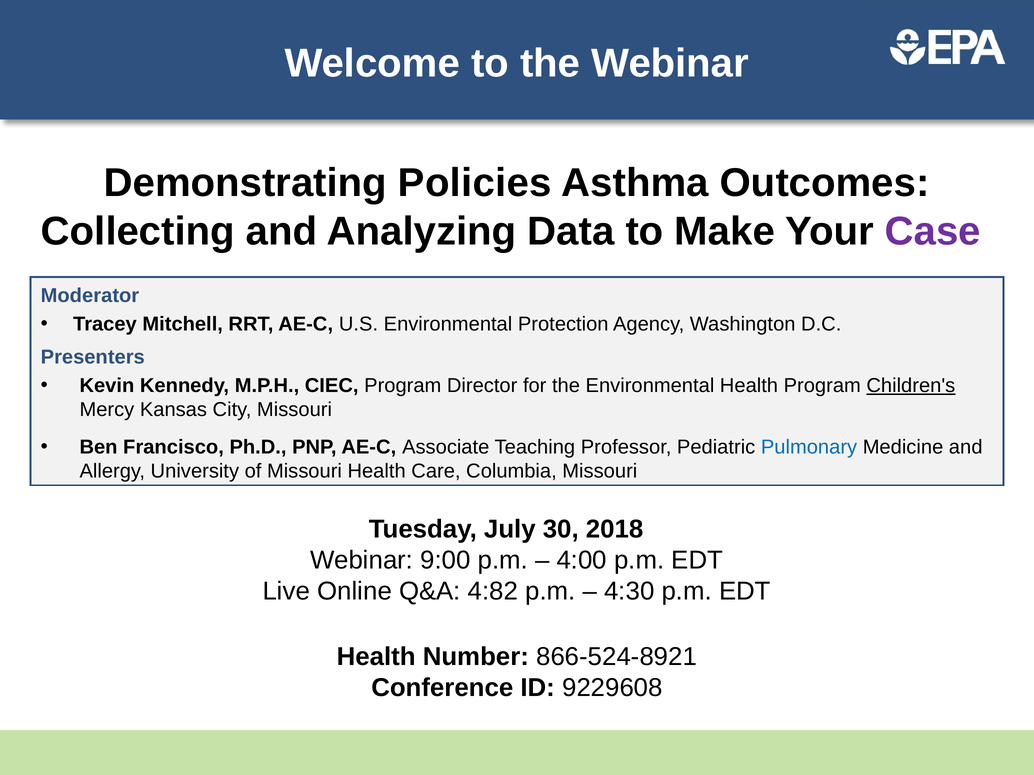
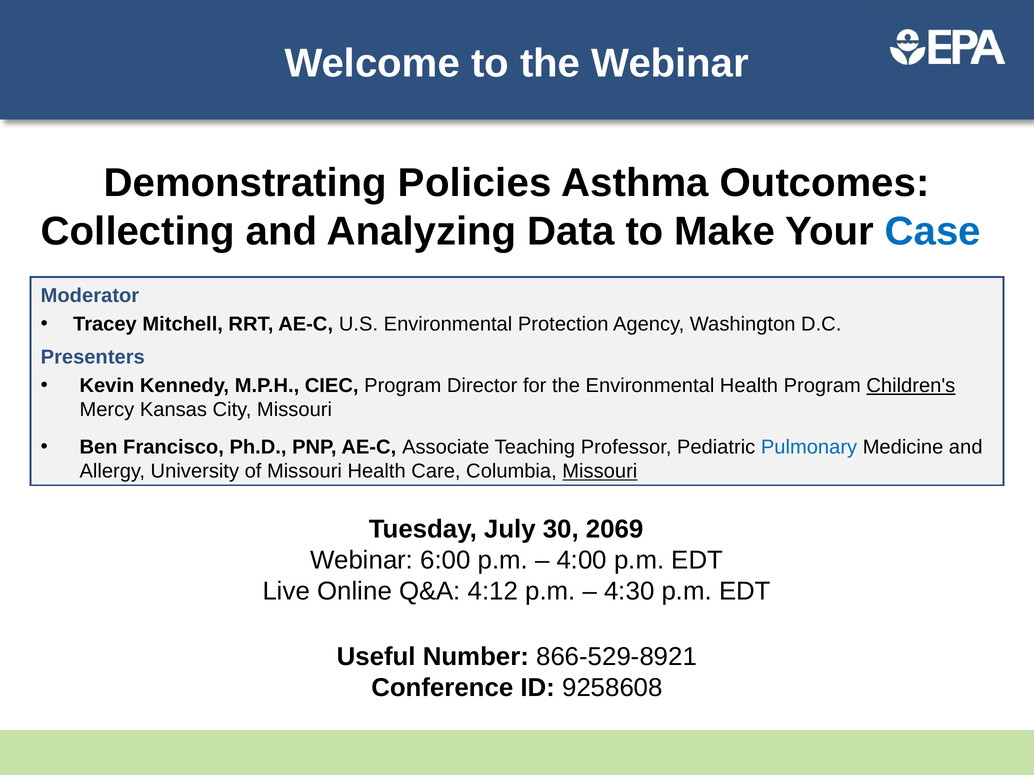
Case colour: purple -> blue (933, 231)
Missouri underline: none -> present (600, 472)
2018: 2018 -> 2069 (615, 530)
9:00: 9:00 -> 6:00 (445, 561)
4:82: 4:82 -> 4:12 (493, 592)
Health: Health -> Useful (376, 657)
866-524-8921: 866-524-8921 -> 866-529-8921 (617, 657)
9229608: 9229608 -> 9258608 (612, 688)
